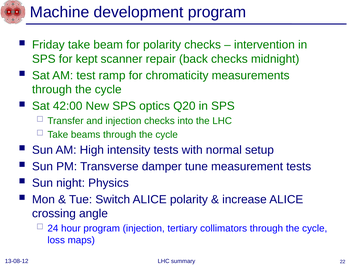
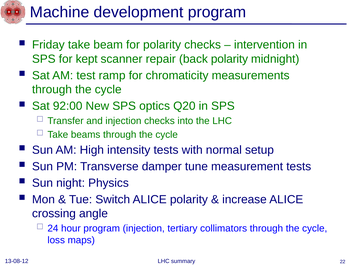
back checks: checks -> polarity (229, 59)
42:00: 42:00 -> 92:00 (68, 106)
